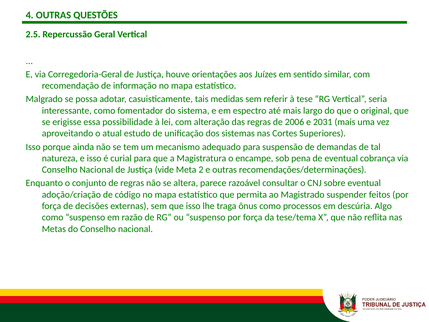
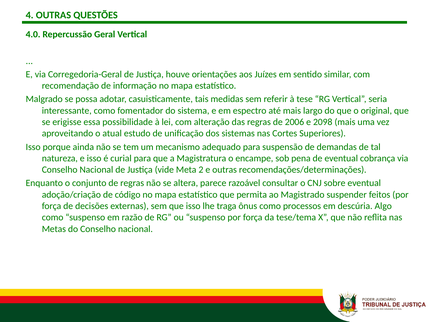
2.5: 2.5 -> 4.0 (33, 34)
2031: 2031 -> 2098 (323, 122)
